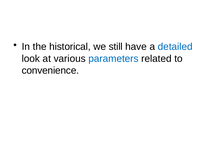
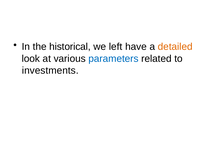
still: still -> left (116, 47)
detailed colour: blue -> orange (175, 47)
convenience: convenience -> investments (50, 71)
